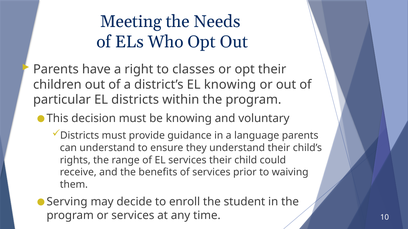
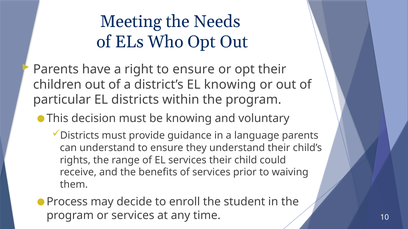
right to classes: classes -> ensure (194, 69)
Serving: Serving -> Process (67, 202)
